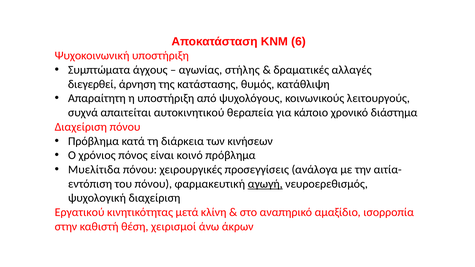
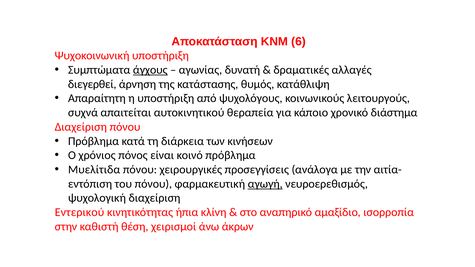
άγχους underline: none -> present (150, 70)
στήλης: στήλης -> δυνατή (242, 70)
Εργατικού: Εργατικού -> Εντερικού (79, 212)
μετά: μετά -> ήπια (187, 212)
